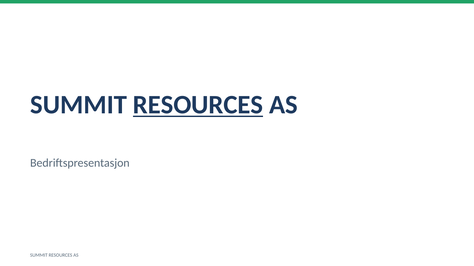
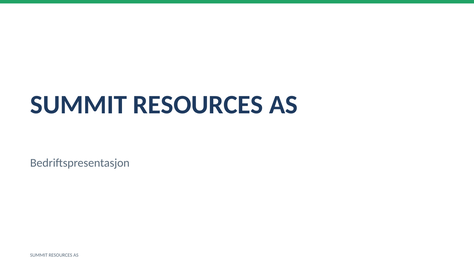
RESOURCES underline: present -> none (198, 105)
